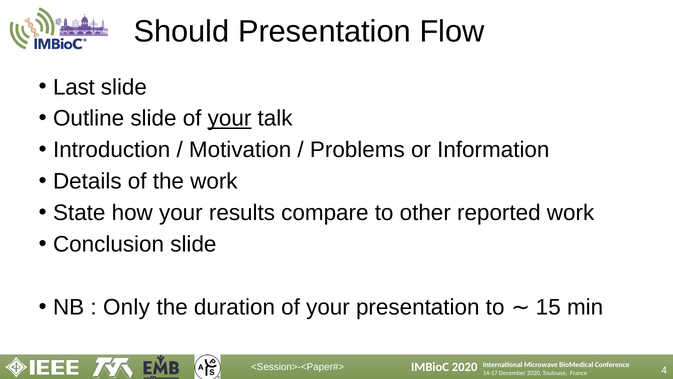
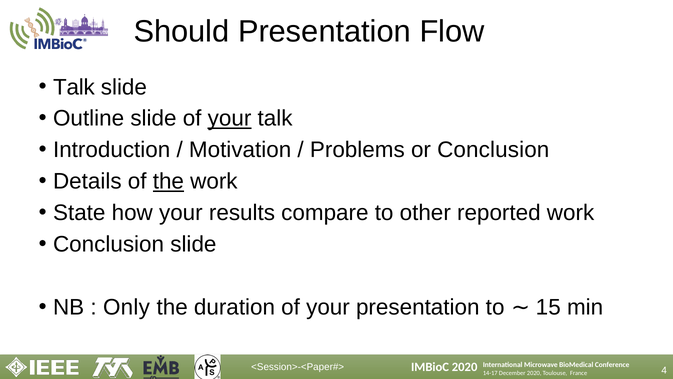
Last: Last -> Talk (74, 87)
or Information: Information -> Conclusion (493, 150)
the underline: none -> present (168, 181)
